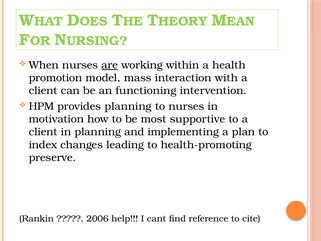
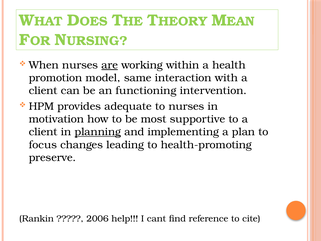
mass: mass -> same (138, 78)
provides planning: planning -> adequate (128, 106)
planning underline: none -> present (98, 132)
index: index -> focus (43, 145)
